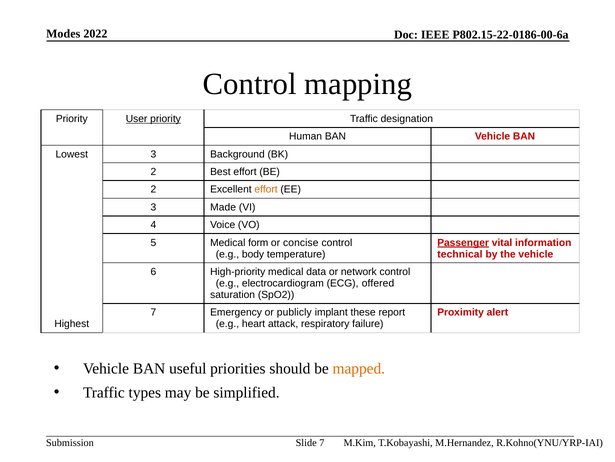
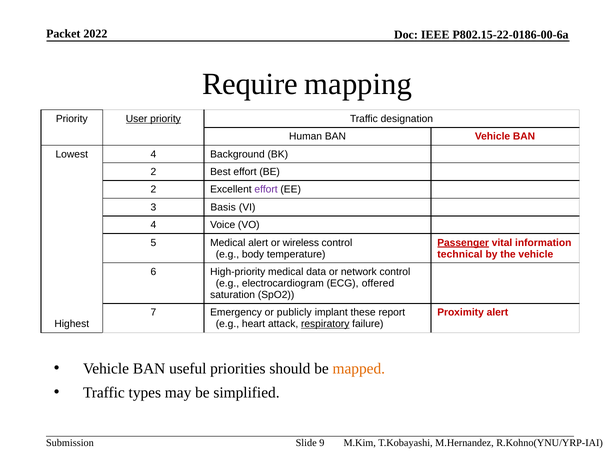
Modes: Modes -> Packet (63, 34)
Control: Control -> Require (250, 84)
Lowest 3: 3 -> 4 (153, 154)
effort colour: orange -> purple (266, 189)
Made: Made -> Basis (223, 207)
Medical form: form -> alert (258, 242)
concise: concise -> wireless (301, 242)
respiratory underline: none -> present (325, 323)
Slide 7: 7 -> 9 (322, 442)
